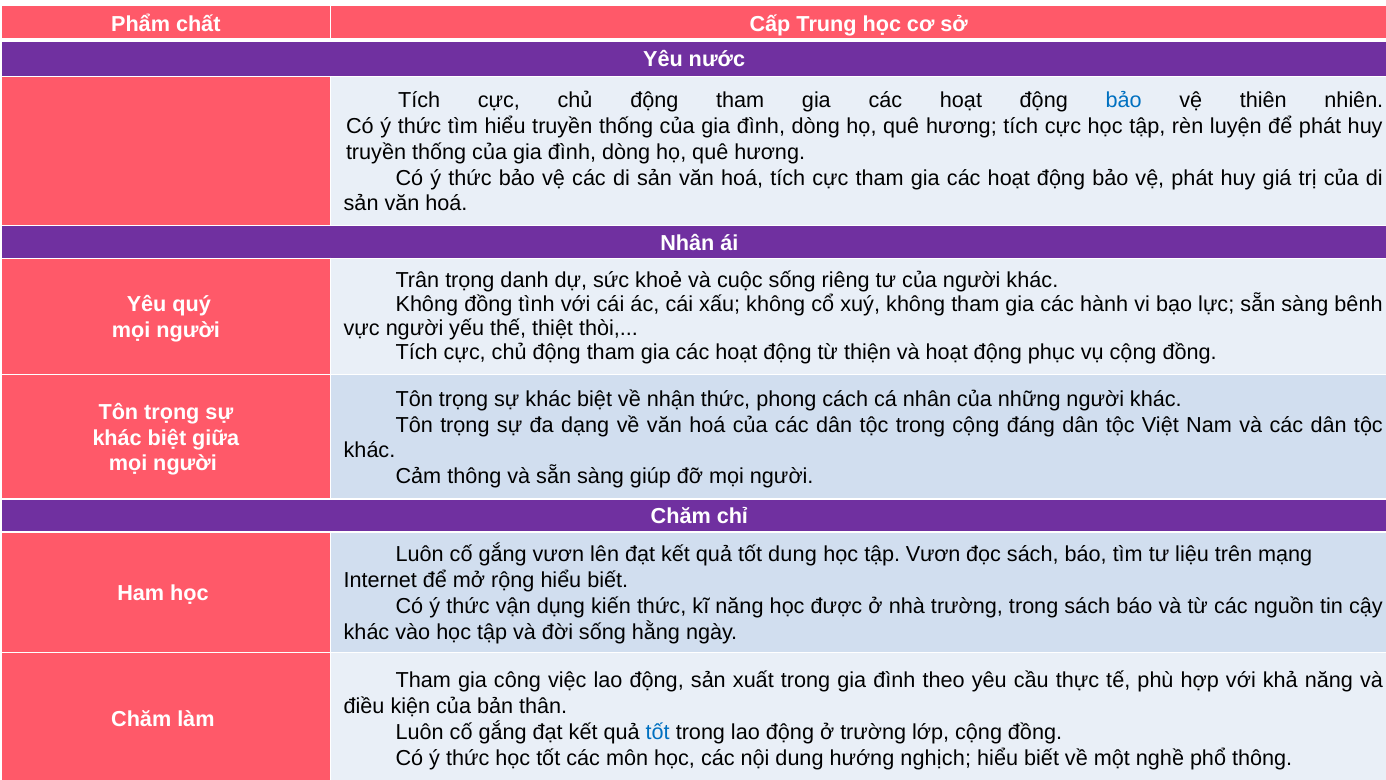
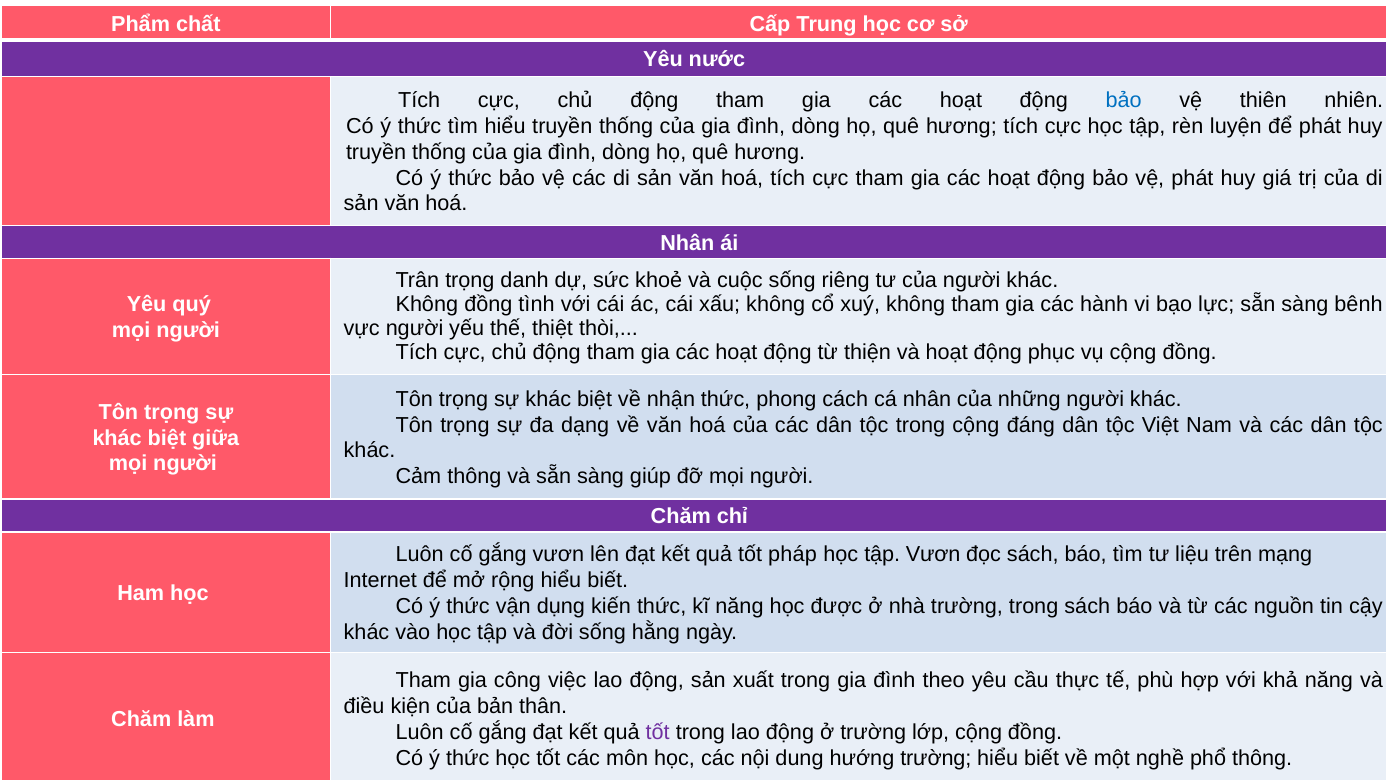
tốt dung: dung -> pháp (793, 555)
tốt colour: blue -> purple (658, 732)
hướng nghịch: nghịch -> trường (936, 758)
